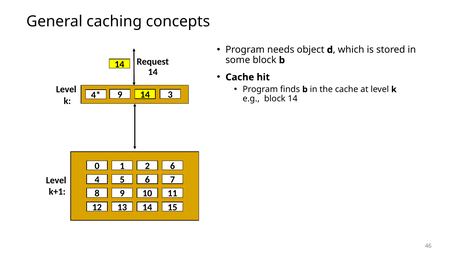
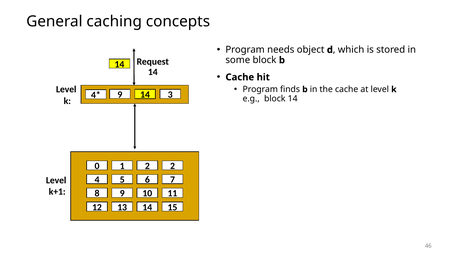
2 6: 6 -> 2 (173, 166)
